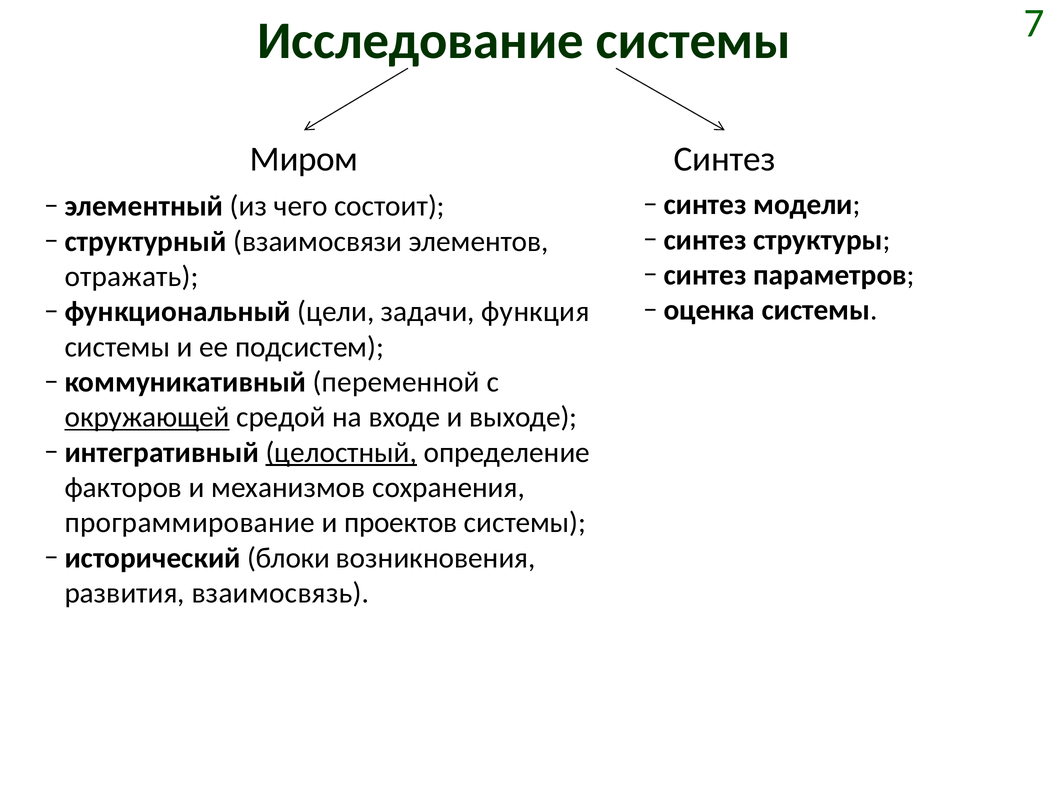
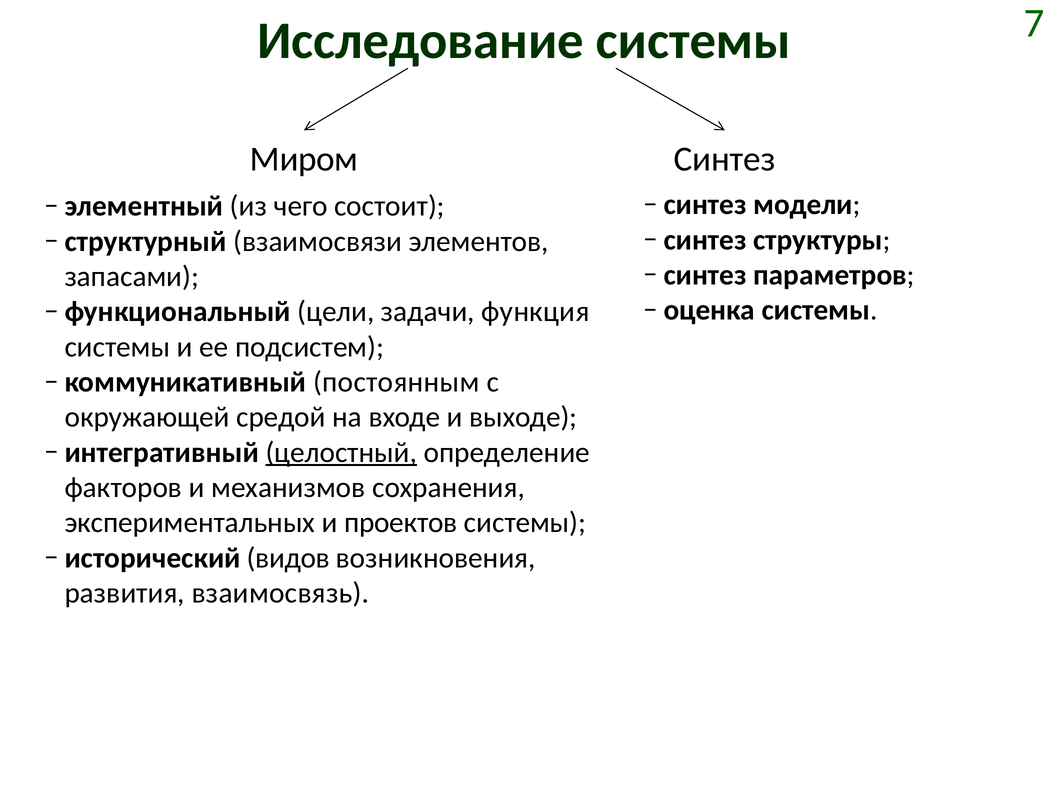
отражать: отражать -> запасами (132, 277)
переменной: переменной -> постоянным (396, 382)
окружающей underline: present -> none (147, 417)
программирование: программирование -> экспериментальных (190, 523)
блоки: блоки -> видов (288, 558)
